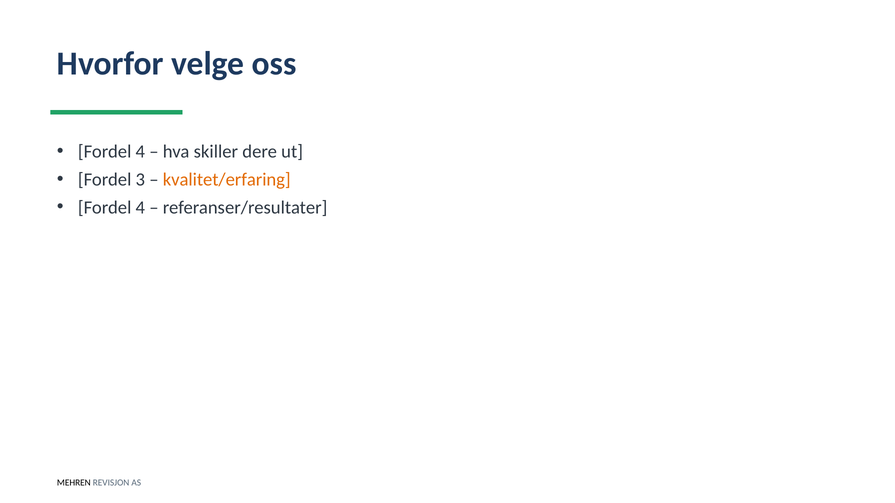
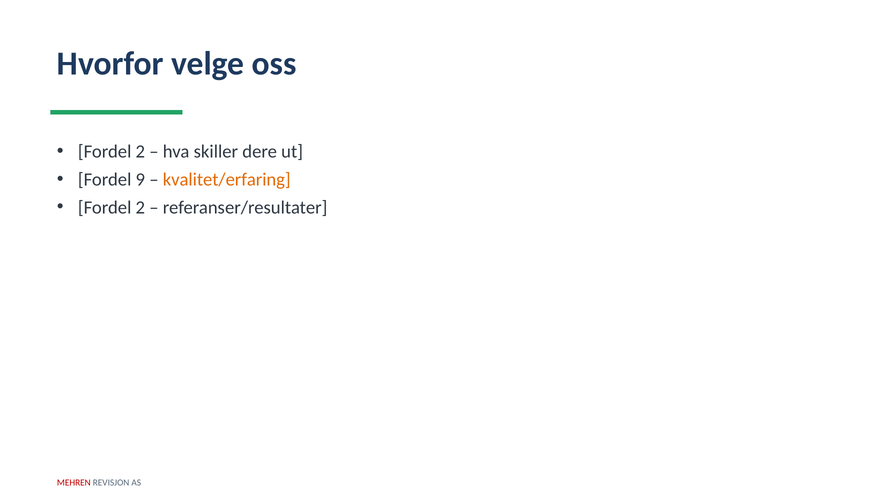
4: 4 -> 2 (140, 152)
3: 3 -> 9 (140, 180)
4: 4 -> 2 (140, 208)
MEHREN colour: black -> red (74, 483)
